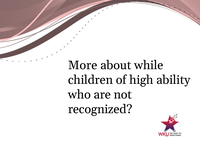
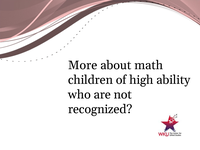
while: while -> math (149, 65)
